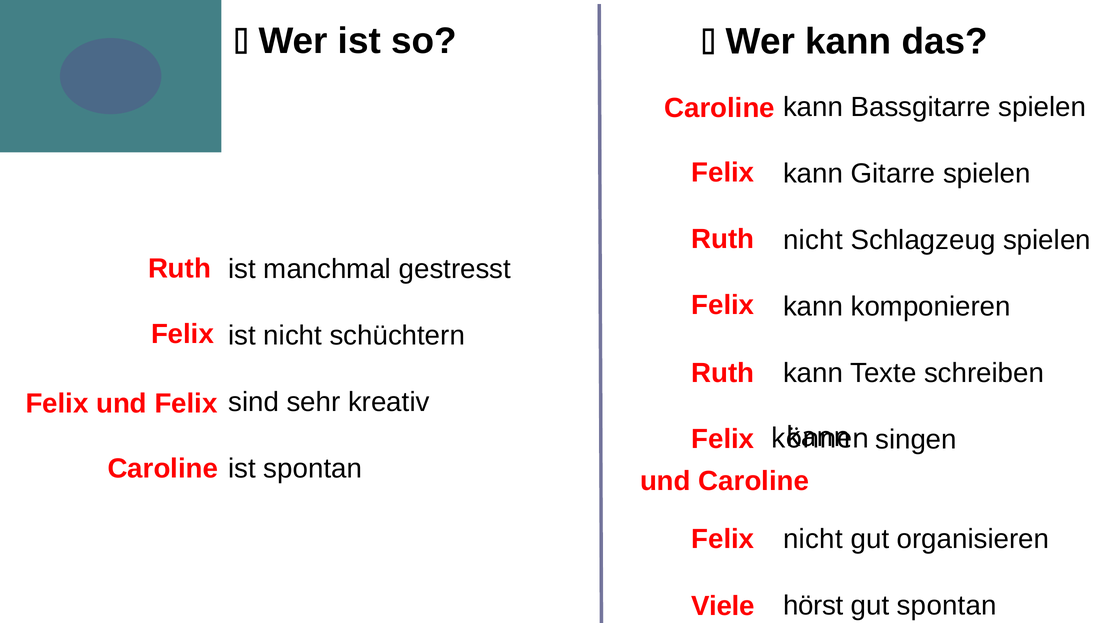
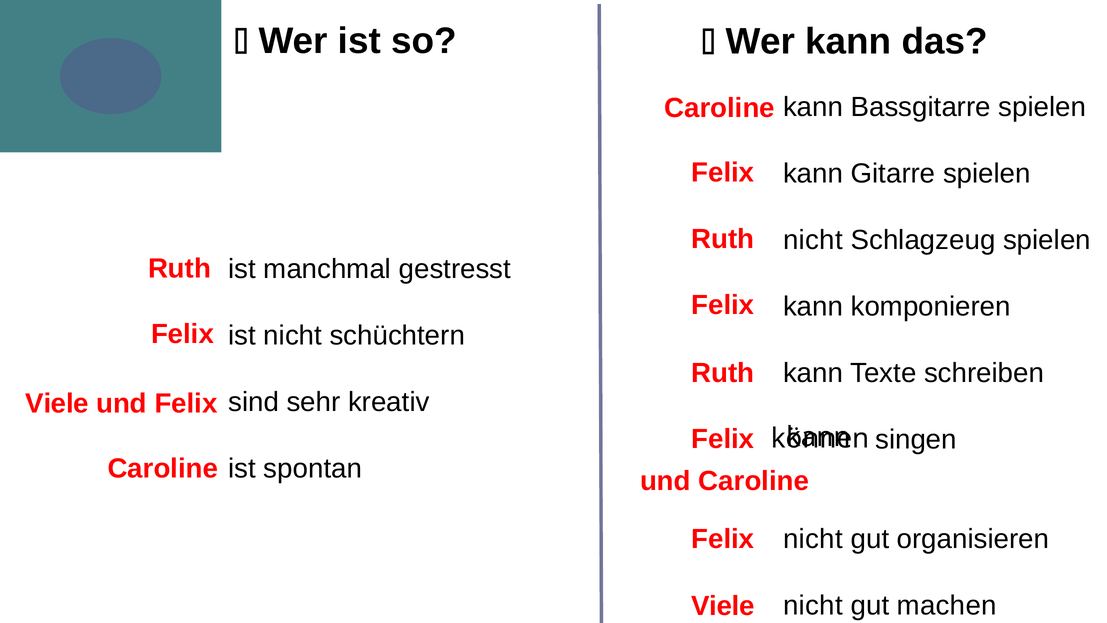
Felix: Felix -> Viele (57, 403)
hörst: hörst -> nicht (813, 605)
gut spontan: spontan -> machen (947, 605)
